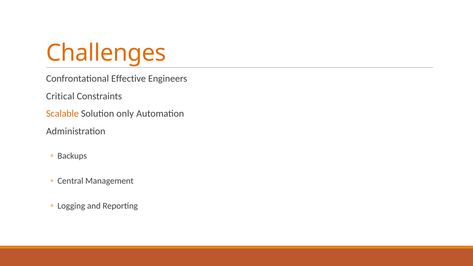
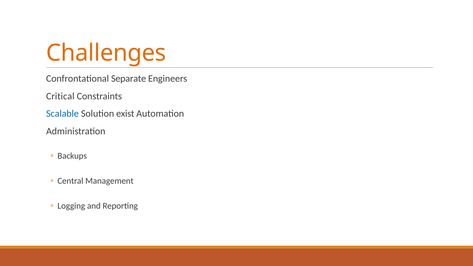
Effective: Effective -> Separate (129, 79)
Scalable colour: orange -> blue (62, 114)
only: only -> exist (125, 114)
